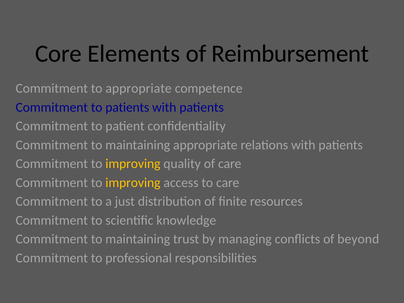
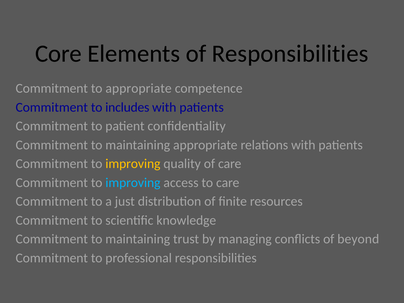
of Reimbursement: Reimbursement -> Responsibilities (290, 54)
to patients: patients -> includes (127, 107)
improving colour: yellow -> light blue (133, 183)
